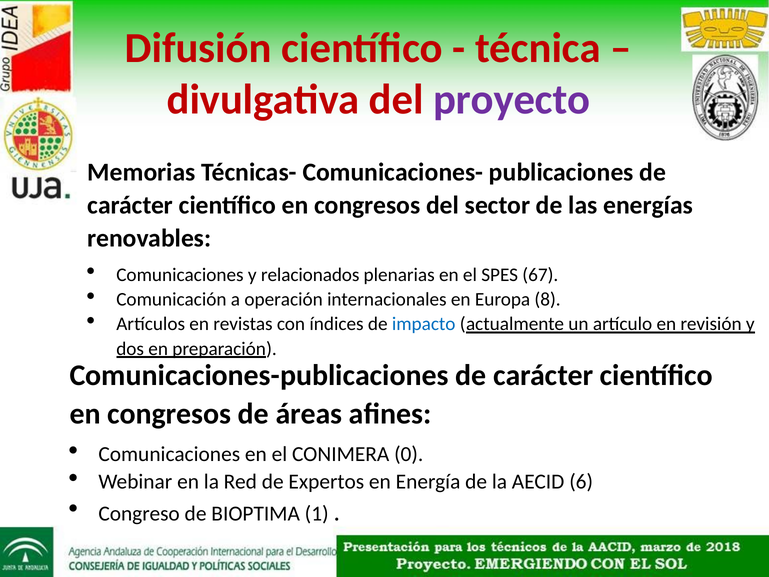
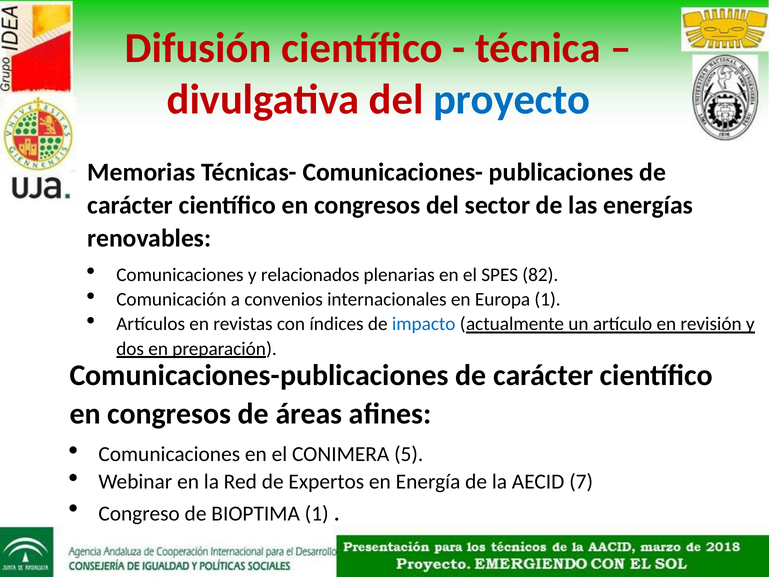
proyecto colour: purple -> blue (512, 99)
67: 67 -> 82 (540, 275)
operación: operación -> convenios (284, 299)
Europa 8: 8 -> 1 (548, 299)
0: 0 -> 5 (409, 454)
6: 6 -> 7 (581, 482)
